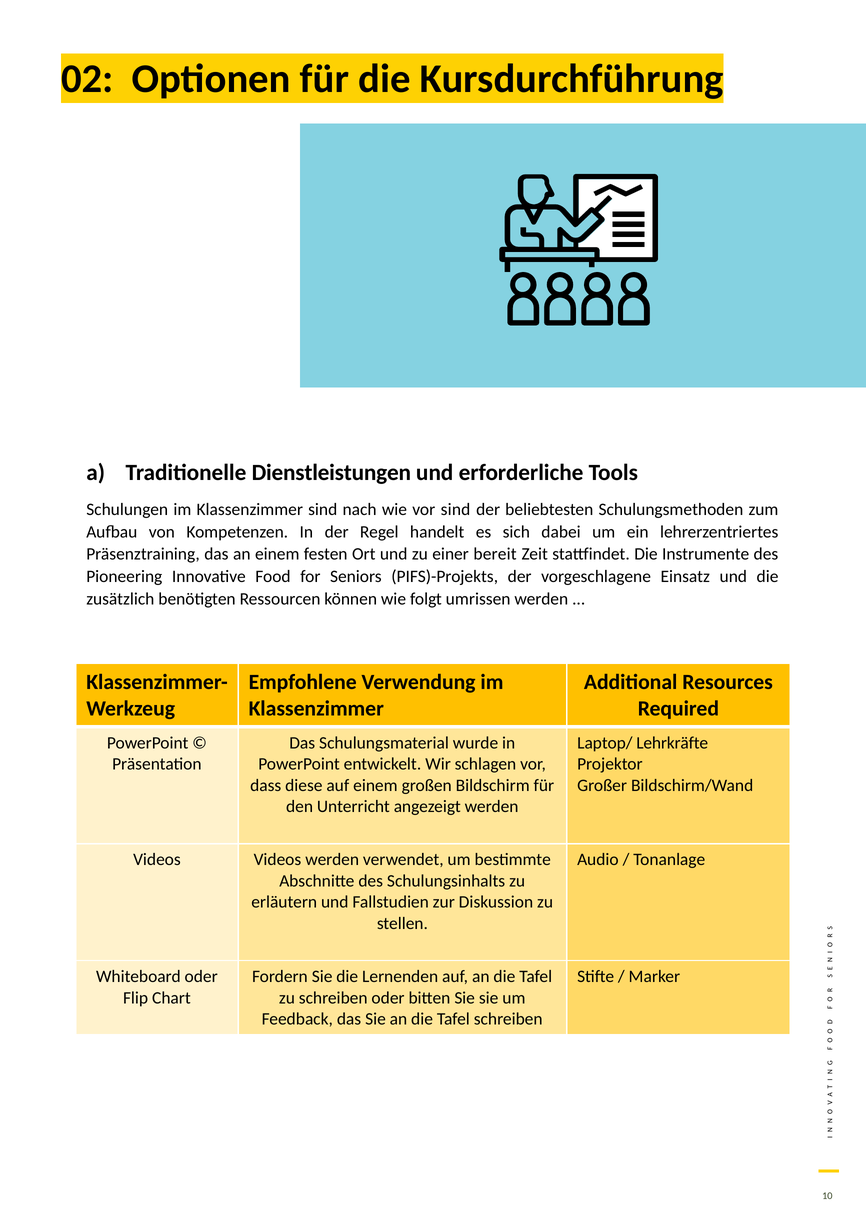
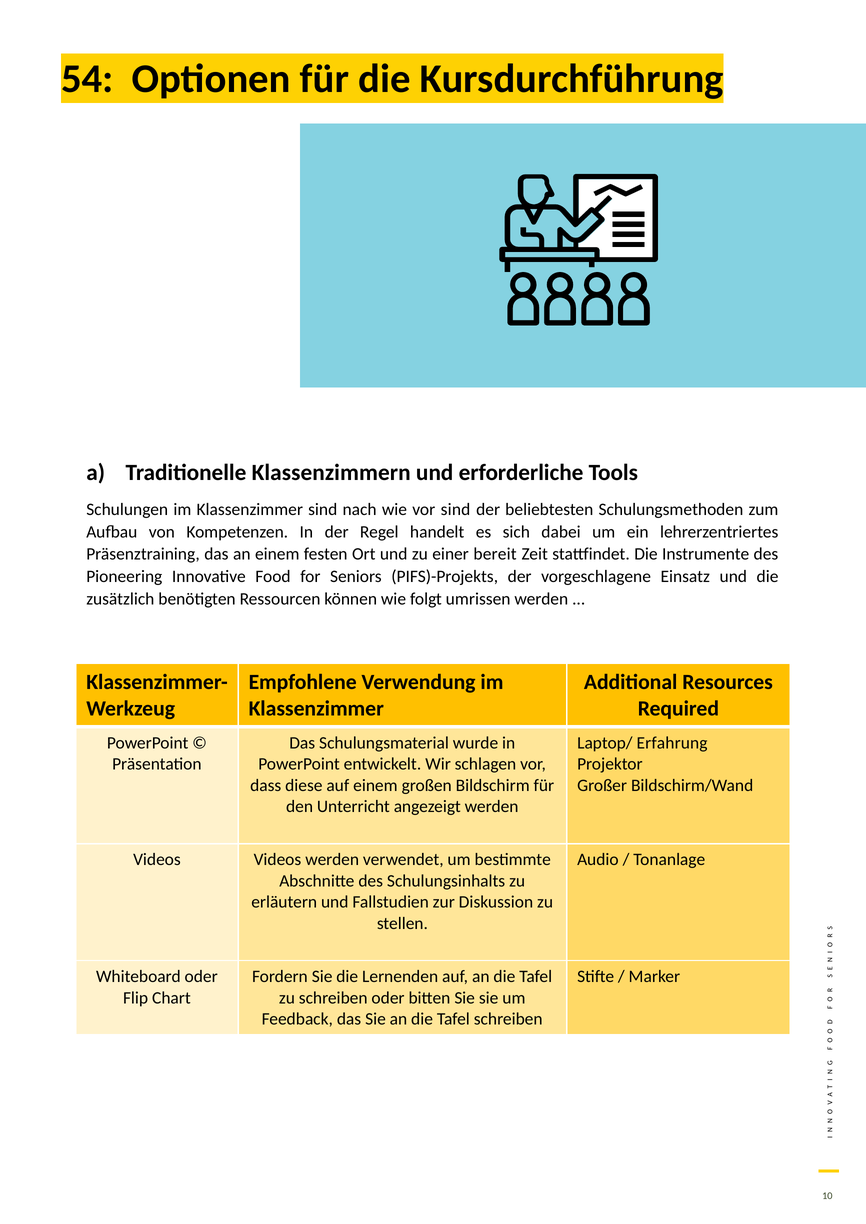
02: 02 -> 54 (87, 79)
Dienstleistungen: Dienstleistungen -> Klassenzimmern (331, 473)
Lehrkräfte: Lehrkräfte -> Erfahrung (672, 743)
